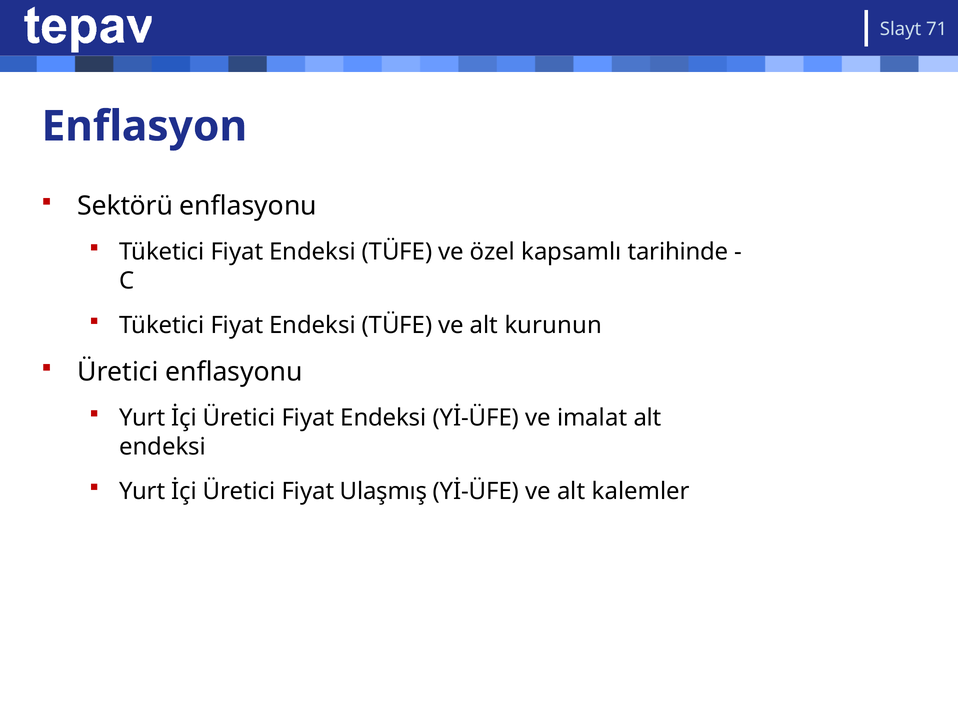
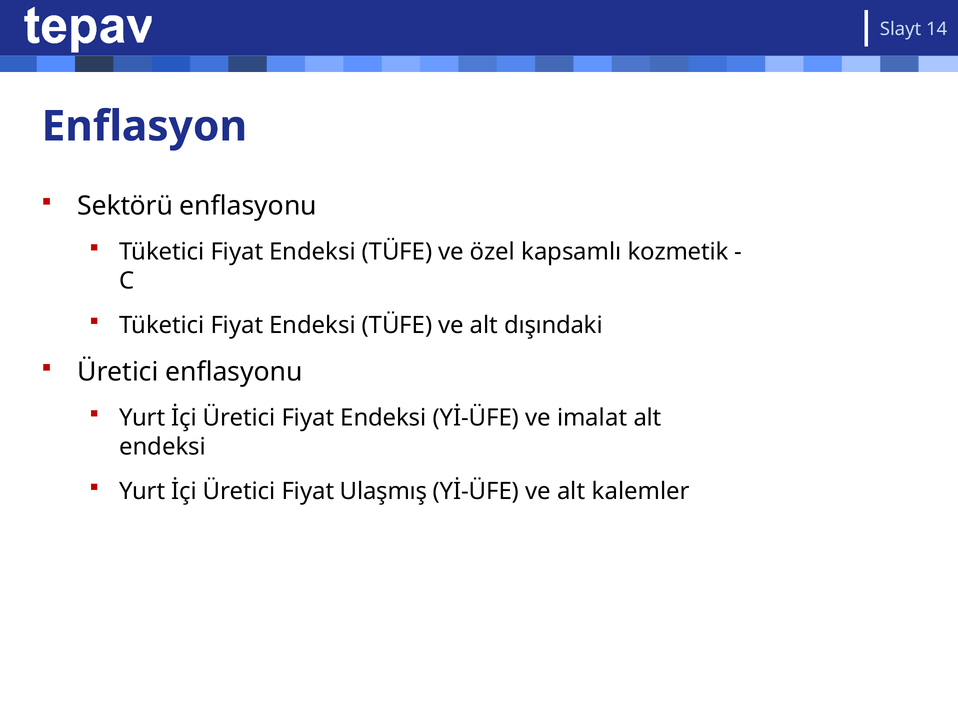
71: 71 -> 14 (937, 29)
tarihinde: tarihinde -> kozmetik (678, 252)
kurunun: kurunun -> dışındaki (553, 326)
